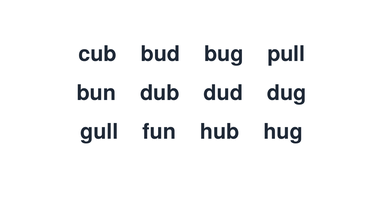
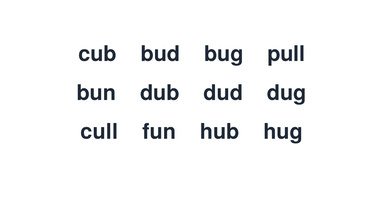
gull: gull -> cull (99, 131)
